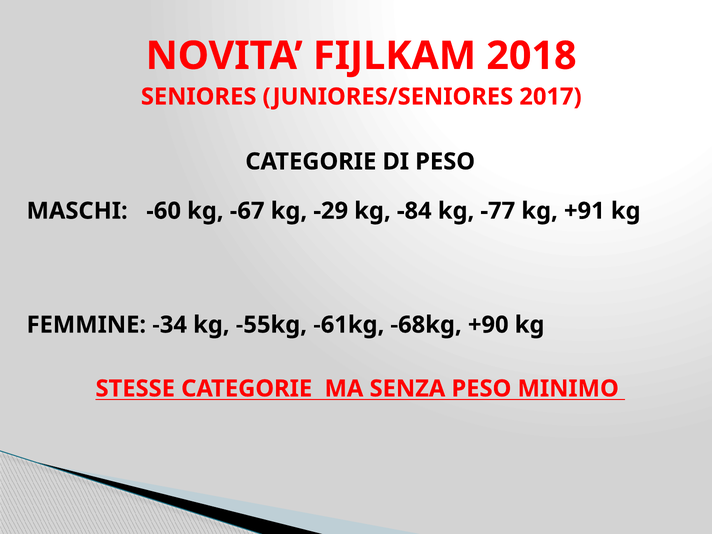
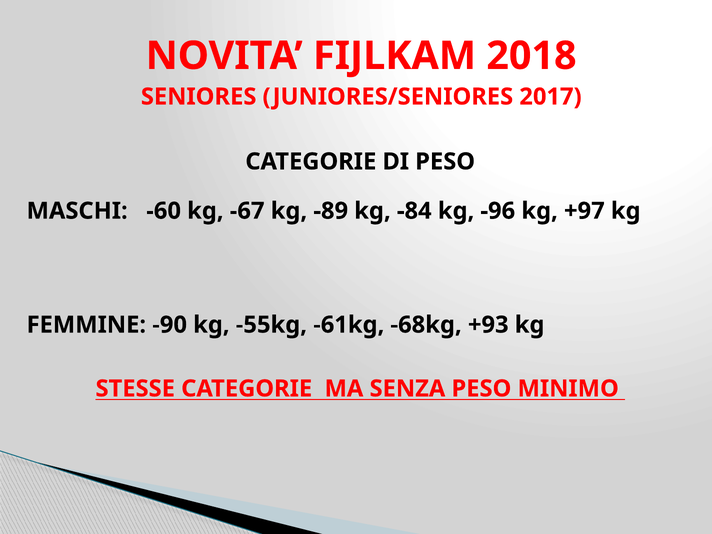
-29: -29 -> -89 (331, 211)
-77: -77 -> -96 (498, 211)
+91: +91 -> +97 (584, 211)
-34: -34 -> -90 (170, 325)
+90: +90 -> +93 (488, 325)
